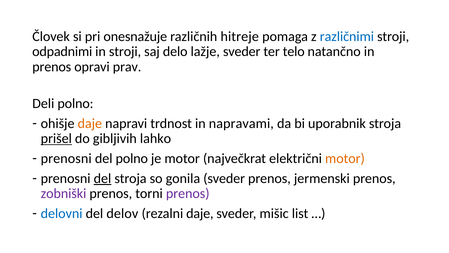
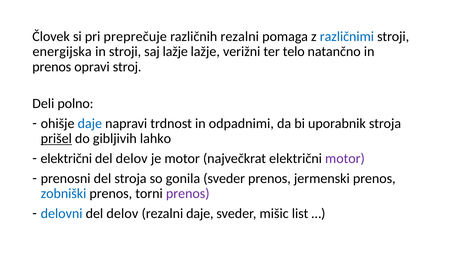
onesnažuje: onesnažuje -> preprečuje (135, 36)
različnih hitreje: hitreje -> rezalni (240, 36)
odpadnimi: odpadnimi -> energijska (62, 52)
saj delo: delo -> lažje (175, 52)
lažje sveder: sveder -> verižni (242, 52)
prav: prav -> stroj (127, 67)
daje colour: orange -> blue (90, 123)
napravami: napravami -> odpadnimi (241, 123)
prenosni: prenosni -> električni (66, 158)
polno: polno -> delov (132, 158)
motor colour: orange -> purple (345, 158)
del underline: present -> none (102, 178)
zobniški colour: purple -> blue (64, 193)
